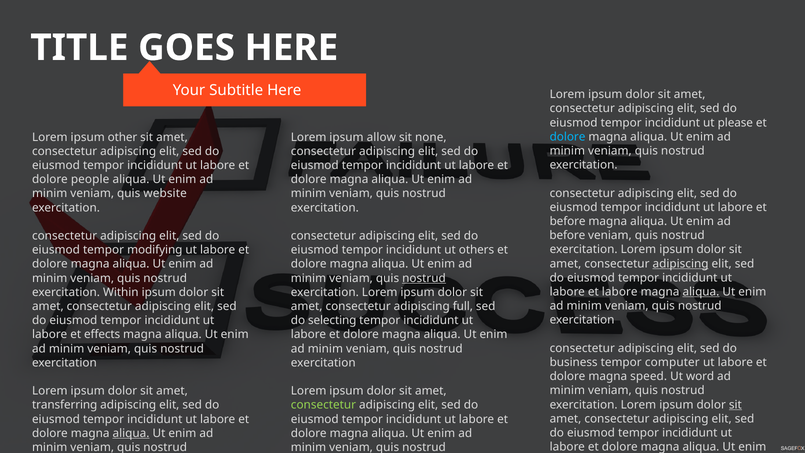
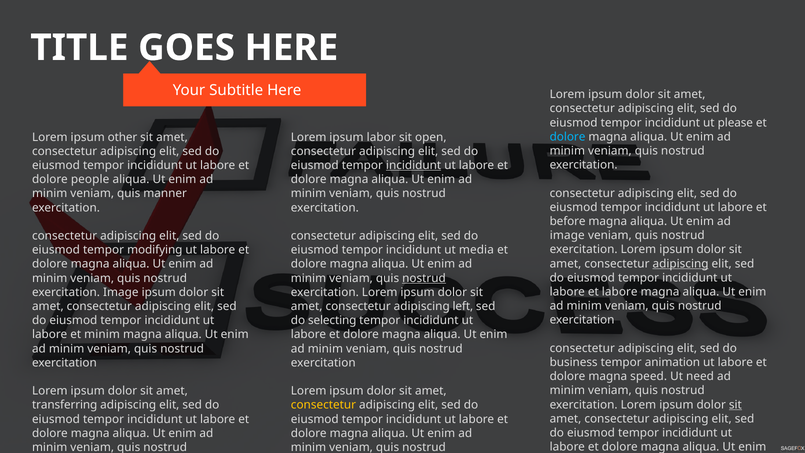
allow: allow -> labor (381, 137)
none: none -> open (431, 137)
incididunt underline: none -> present (414, 165)
website: website -> manner (165, 193)
before: before -> image (567, 235)
others: others -> media (476, 250)
aliqua underline: present -> none (701, 292)
exercitation Within: Within -> Image (121, 292)
full: full -> left (463, 306)
et effects: effects -> minim (102, 334)
computer: computer -> animation (672, 362)
word: word -> need (700, 376)
consectetur colour: light green -> yellow (323, 405)
aliqua underline: present -> none (131, 433)
